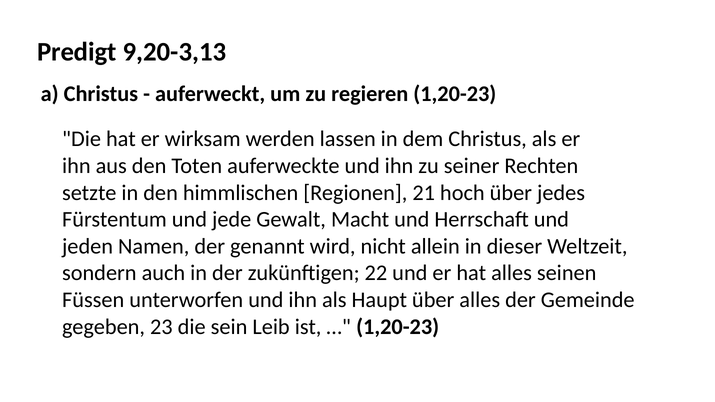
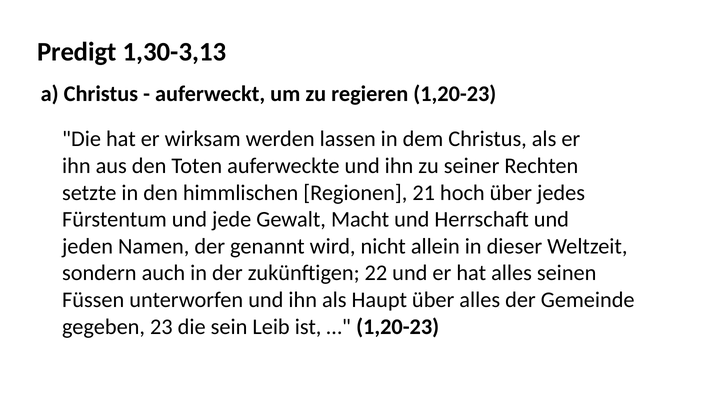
9,20-3,13: 9,20-3,13 -> 1,30-3,13 (175, 52)
